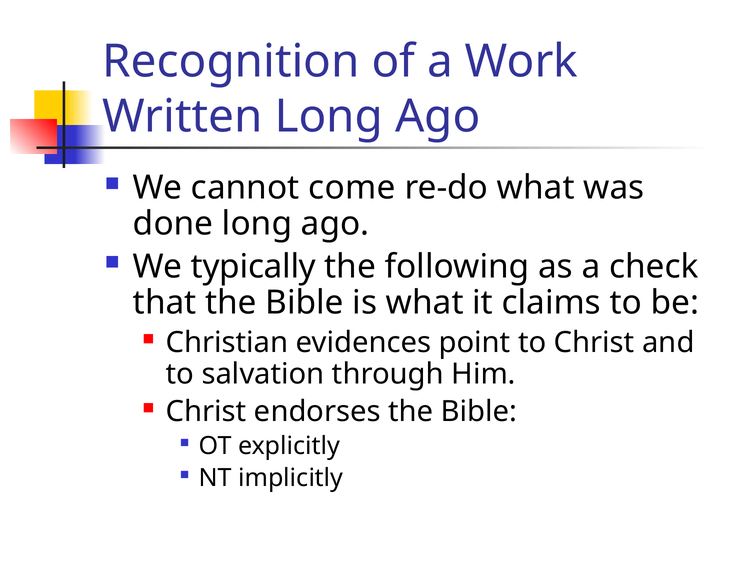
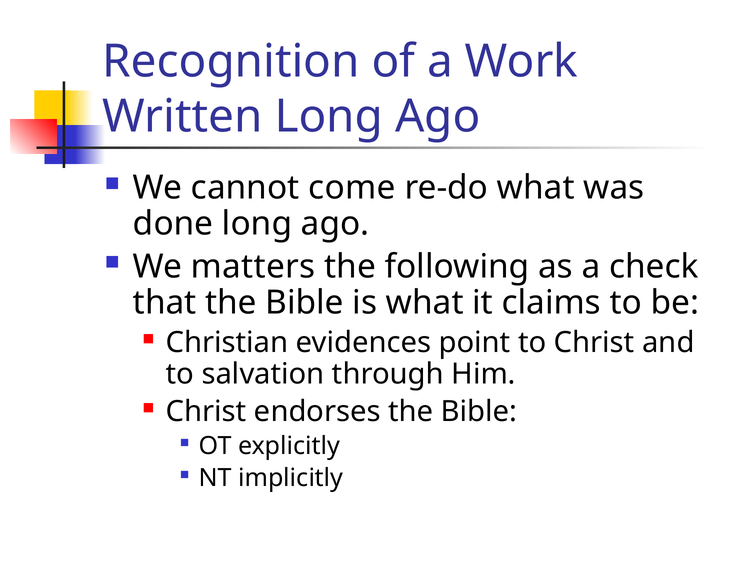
typically: typically -> matters (253, 266)
